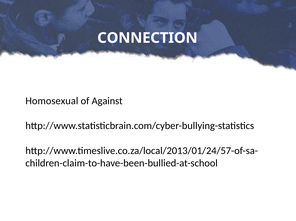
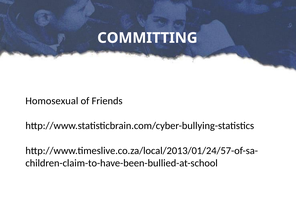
CONNECTION: CONNECTION -> COMMITTING (147, 38)
Against: Against -> Friends (107, 101)
